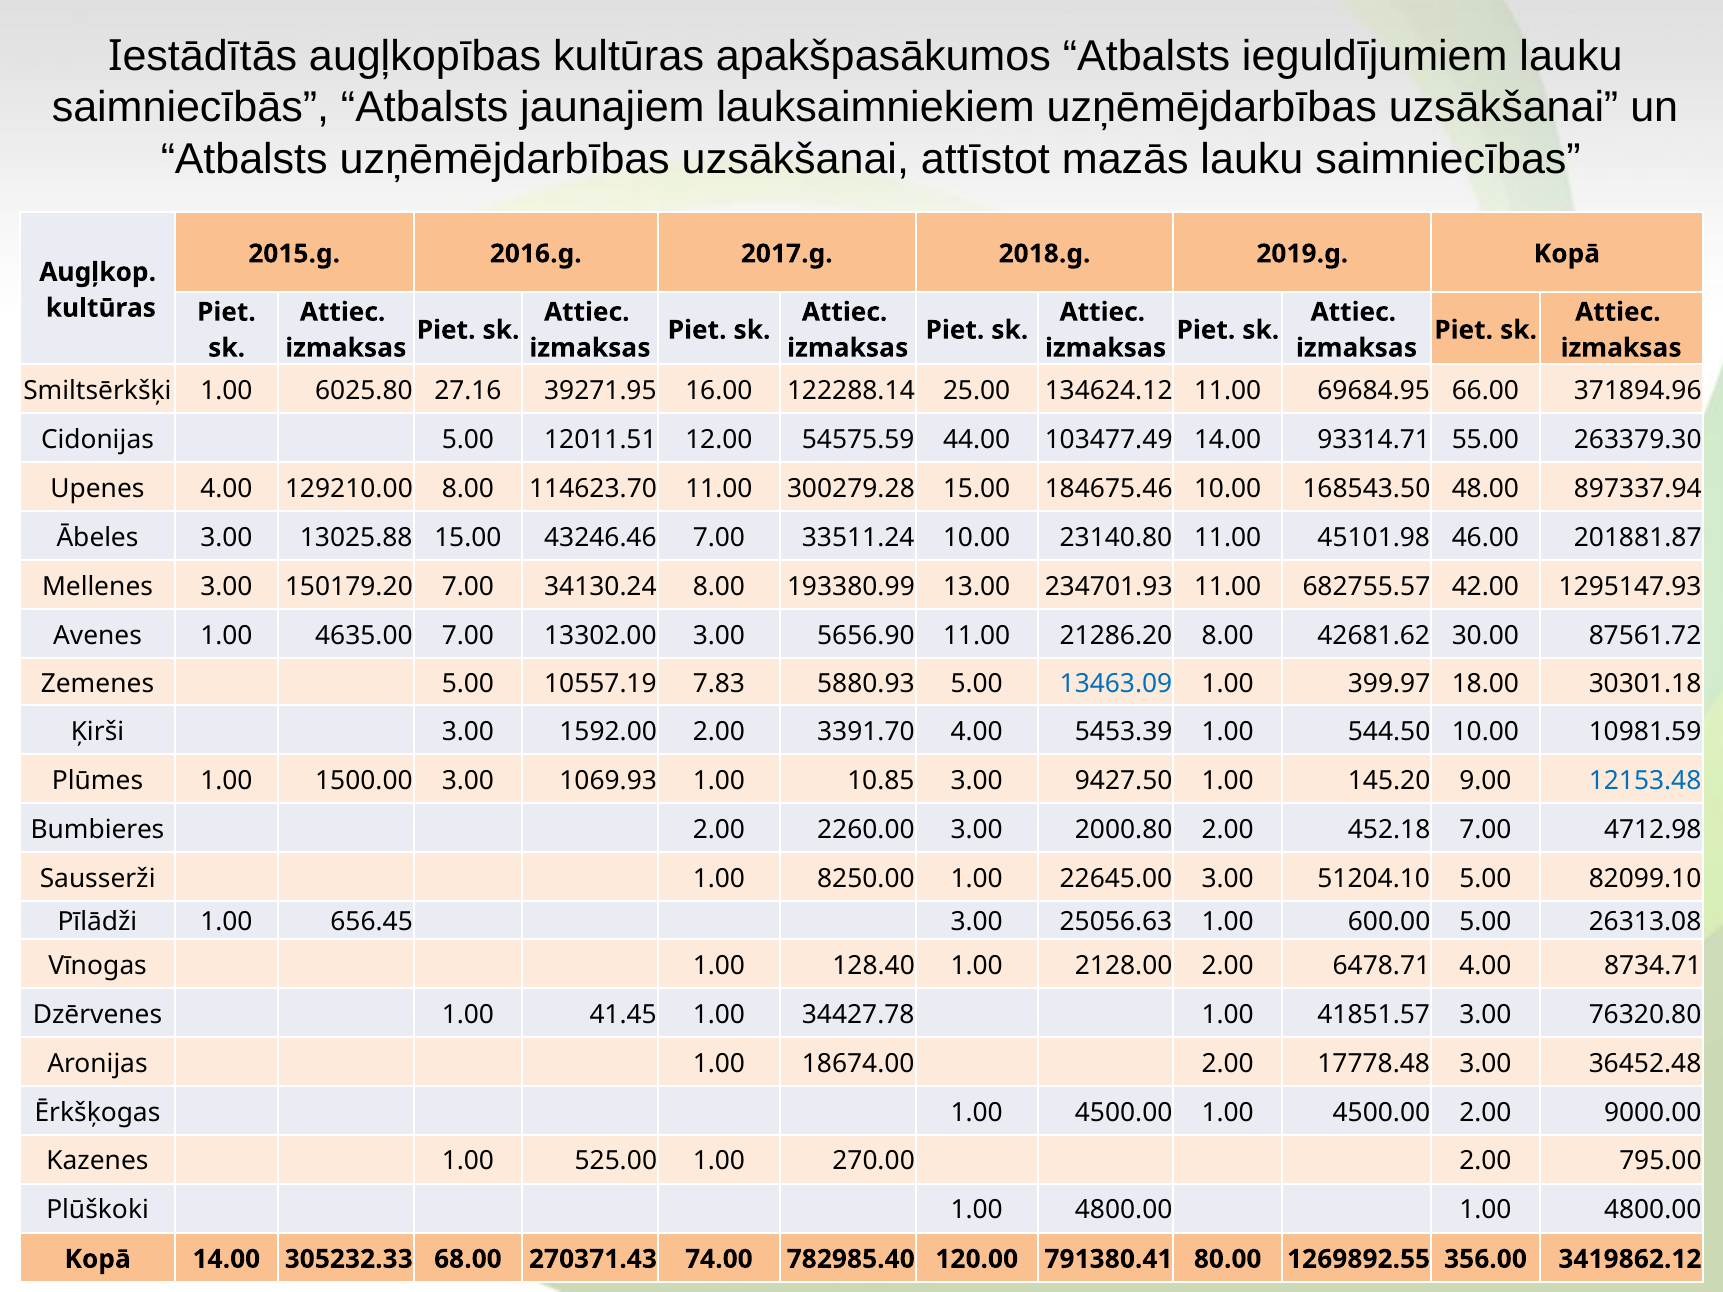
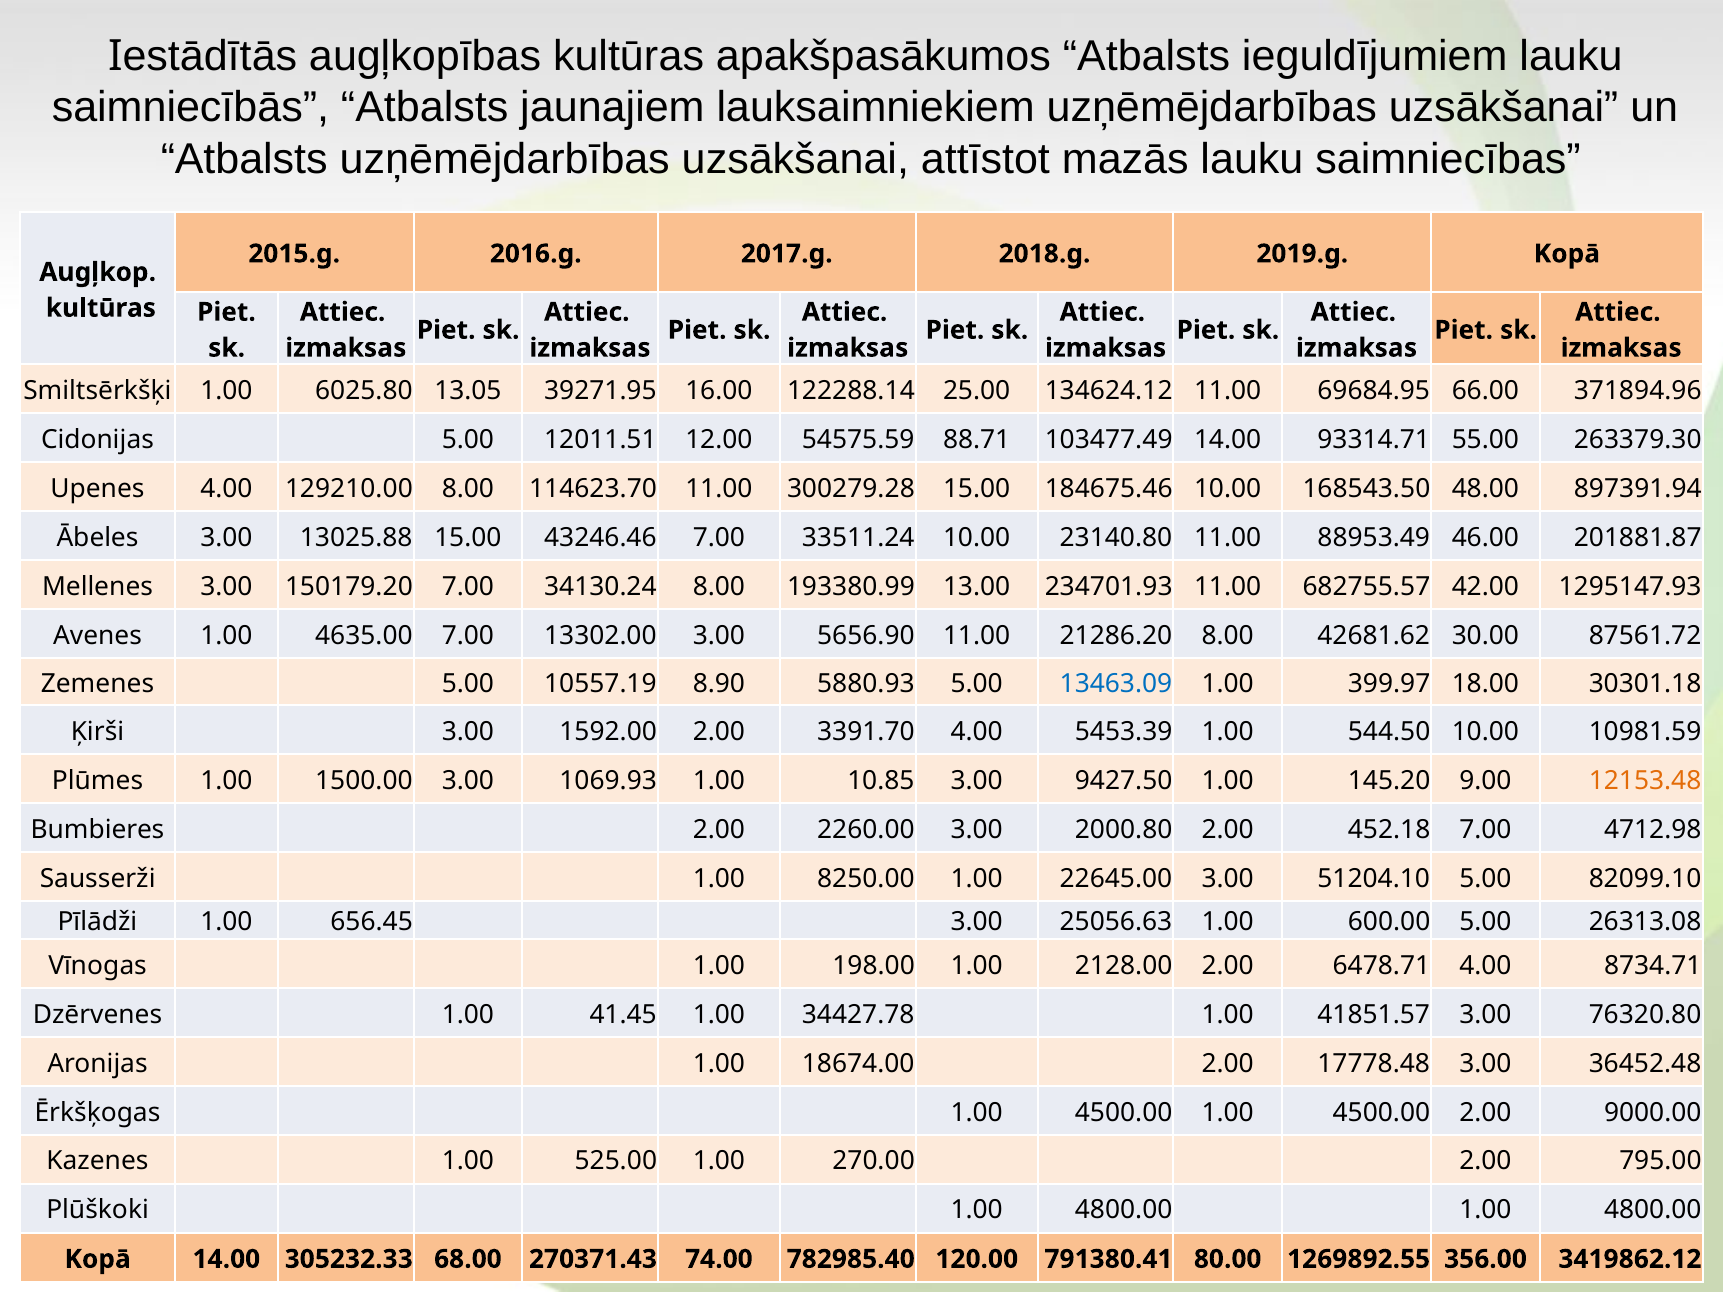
27.16: 27.16 -> 13.05 (468, 391)
44.00: 44.00 -> 88.71 (977, 440)
897337.94: 897337.94 -> 897391.94 (1638, 489)
45101.98: 45101.98 -> 88953.49 (1374, 538)
7.83: 7.83 -> 8.90 (719, 684)
12153.48 colour: blue -> orange (1645, 781)
128.40: 128.40 -> 198.00 (874, 966)
